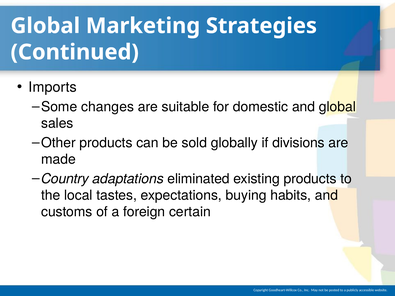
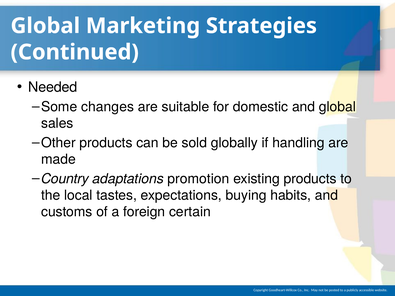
Imports: Imports -> Needed (53, 87)
divisions: divisions -> handling (298, 143)
eliminated: eliminated -> promotion (198, 179)
